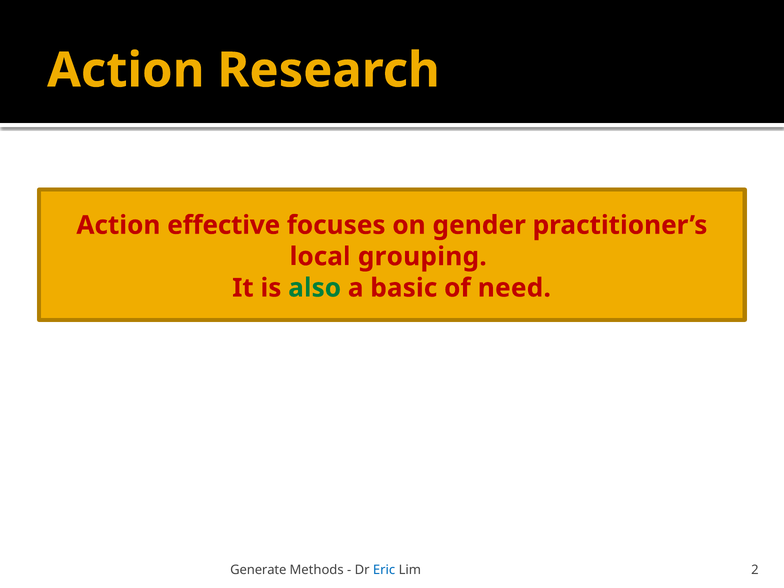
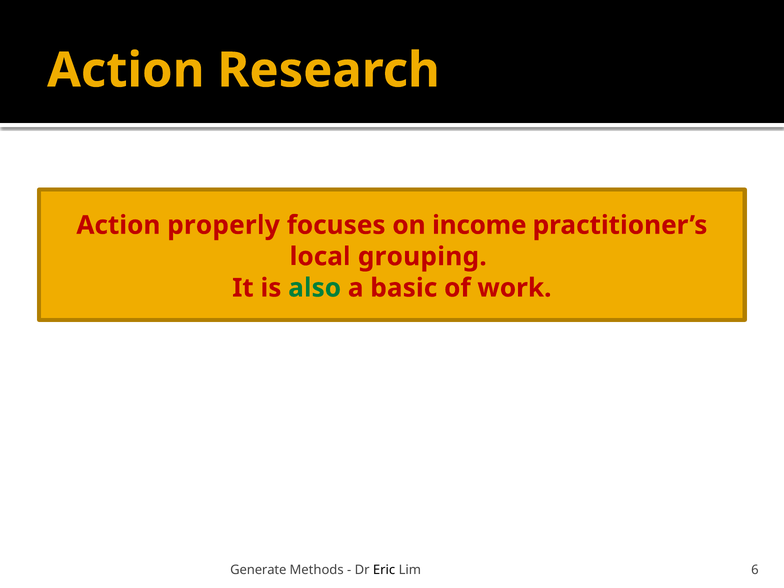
effective: effective -> properly (223, 225)
gender: gender -> income (479, 225)
need: need -> work (514, 288)
Eric colour: blue -> black (384, 570)
2: 2 -> 6 (755, 570)
